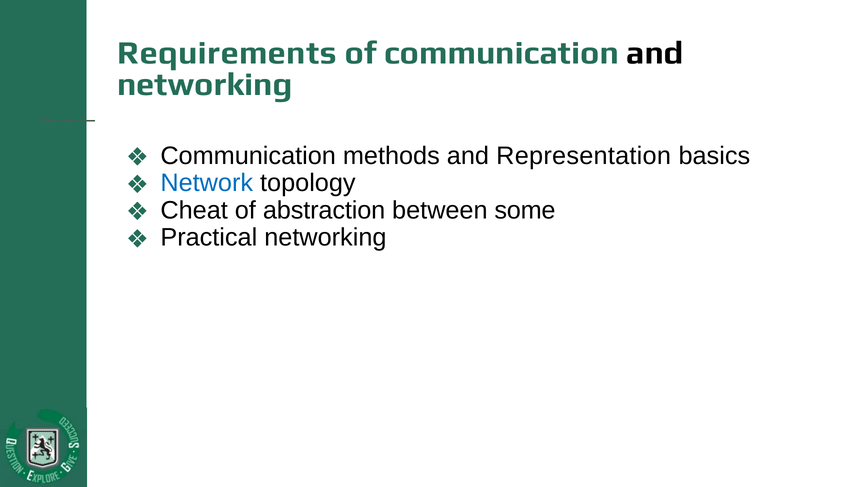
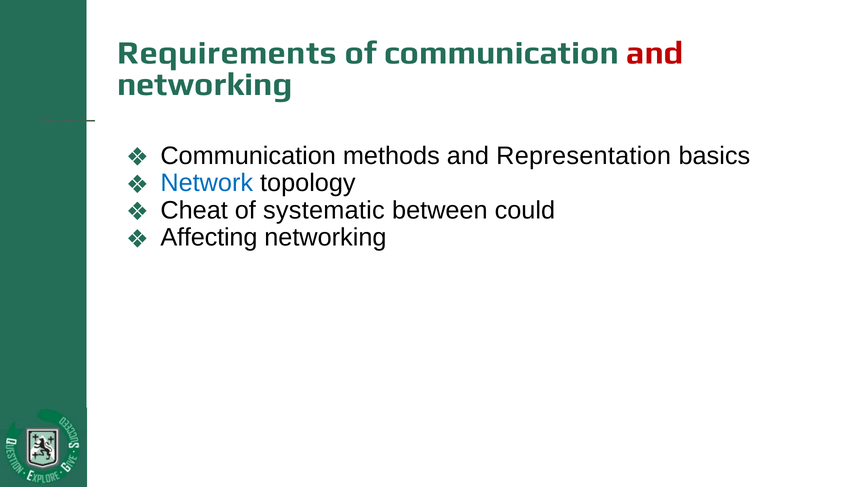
and colour: black -> red (655, 53)
abstraction: abstraction -> systematic (324, 211)
some: some -> could (525, 211)
Practical: Practical -> Affecting (209, 238)
